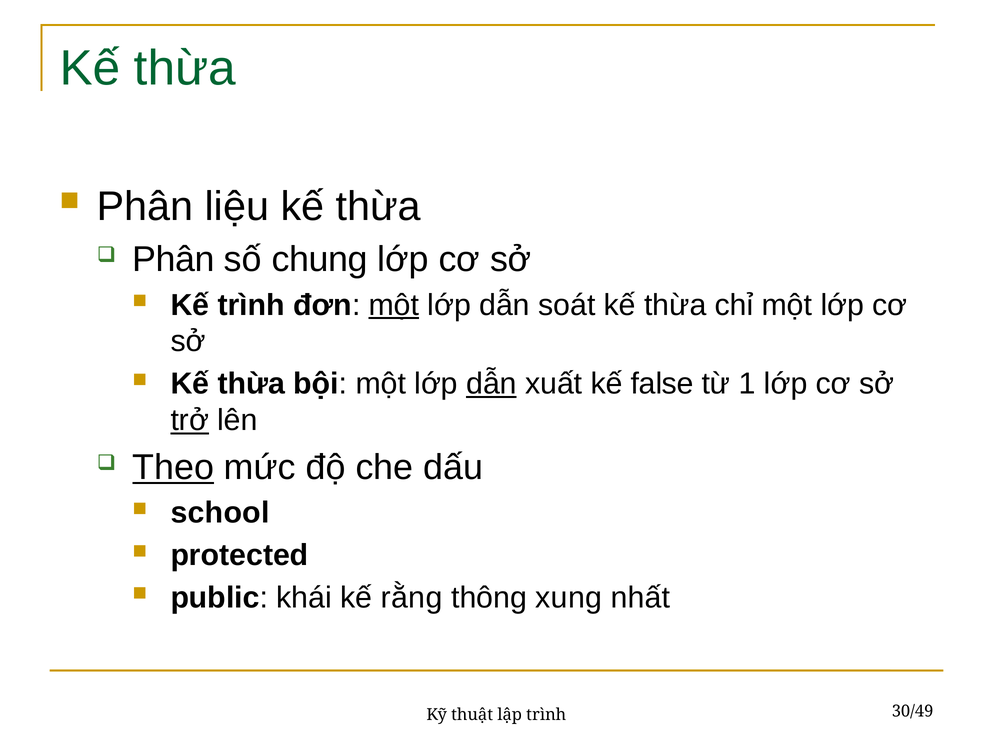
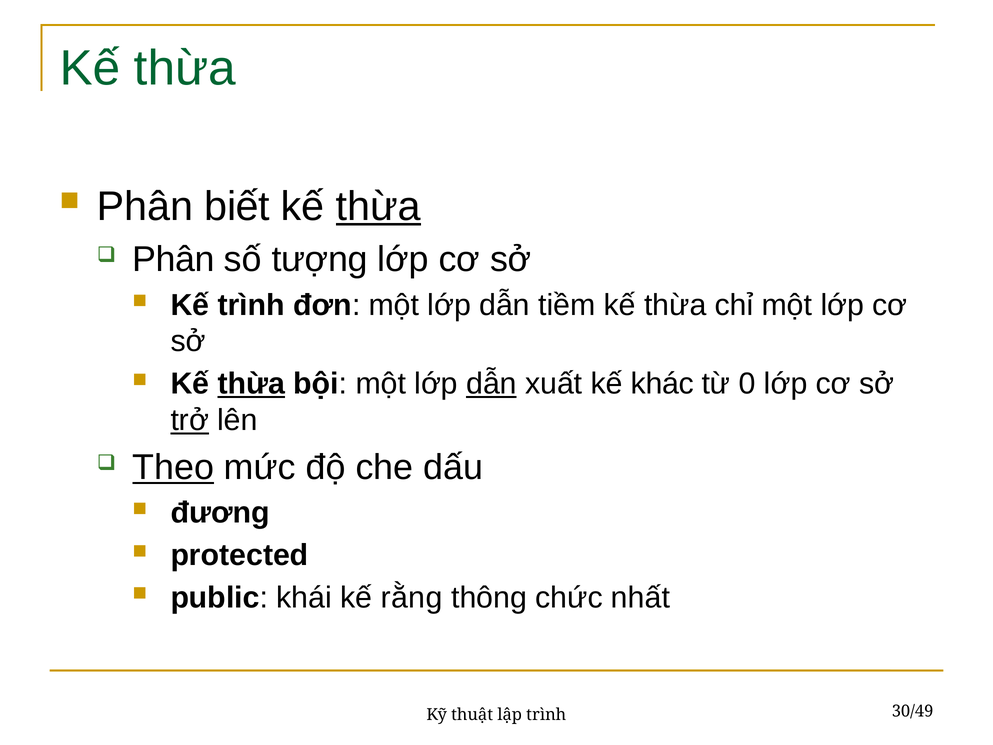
liệu: liệu -> biết (237, 206)
thừa underline: none -> present (378, 206)
chung: chung -> tượng (320, 260)
một underline: present -> none (394, 305)
soát: soát -> tiềm (567, 305)
thừa underline: none -> present (251, 384)
false: false -> khác (662, 384)
1: 1 -> 0 (747, 384)
school: school -> đương (220, 513)
xung: xung -> chức (569, 598)
